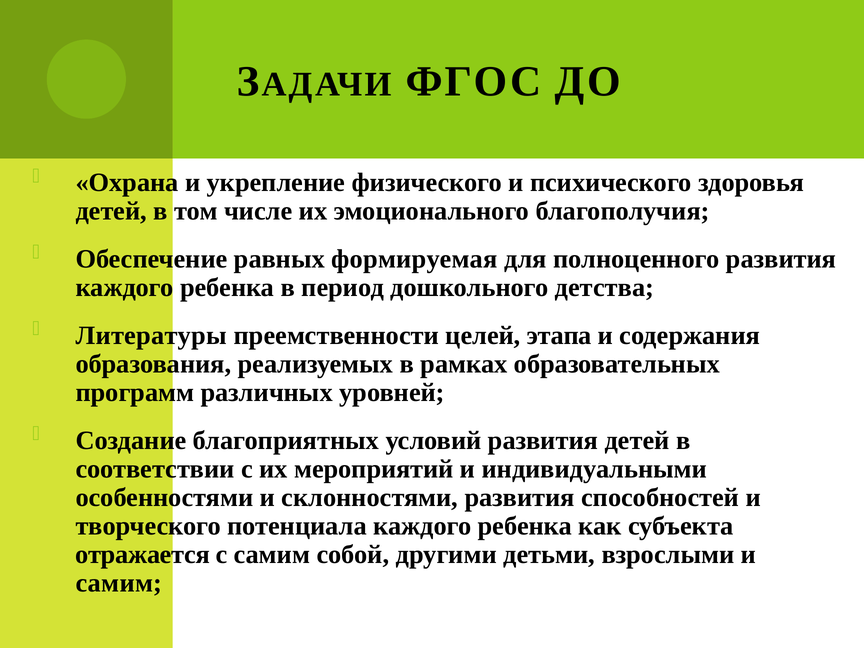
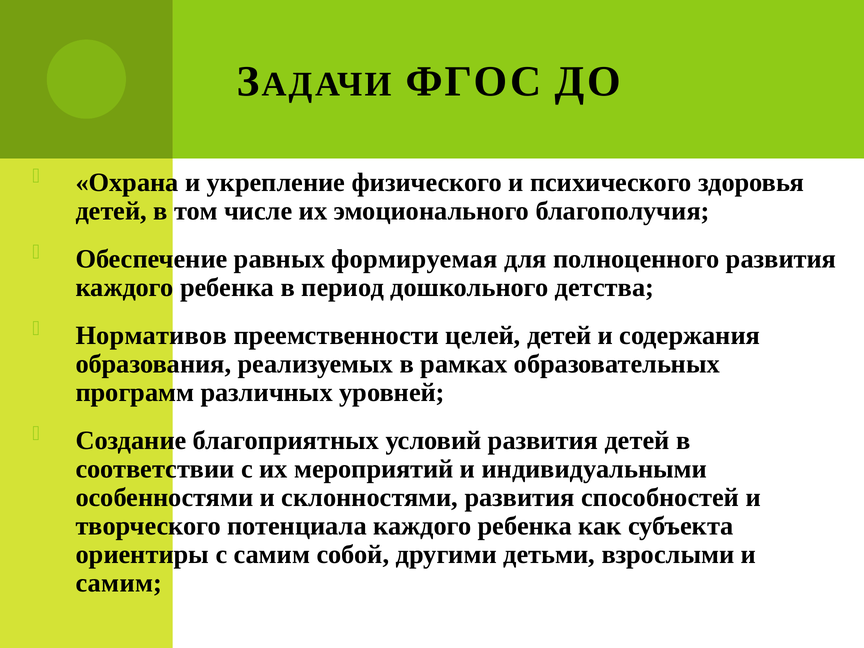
Литературы: Литературы -> Нормативов (151, 336)
целей этапа: этапа -> детей (559, 336)
отражается: отражается -> ориентиры (142, 555)
